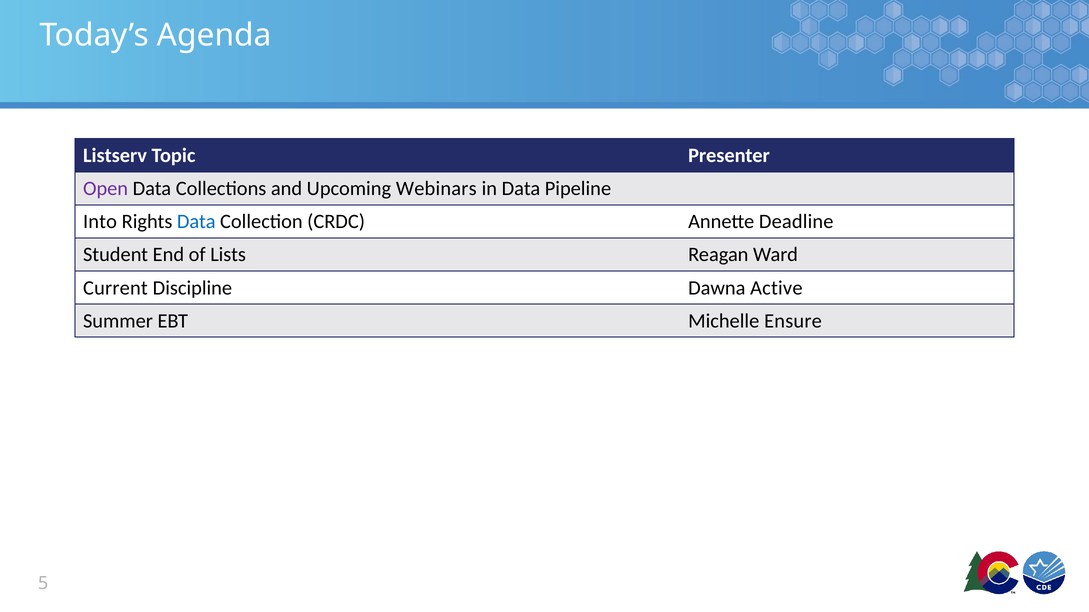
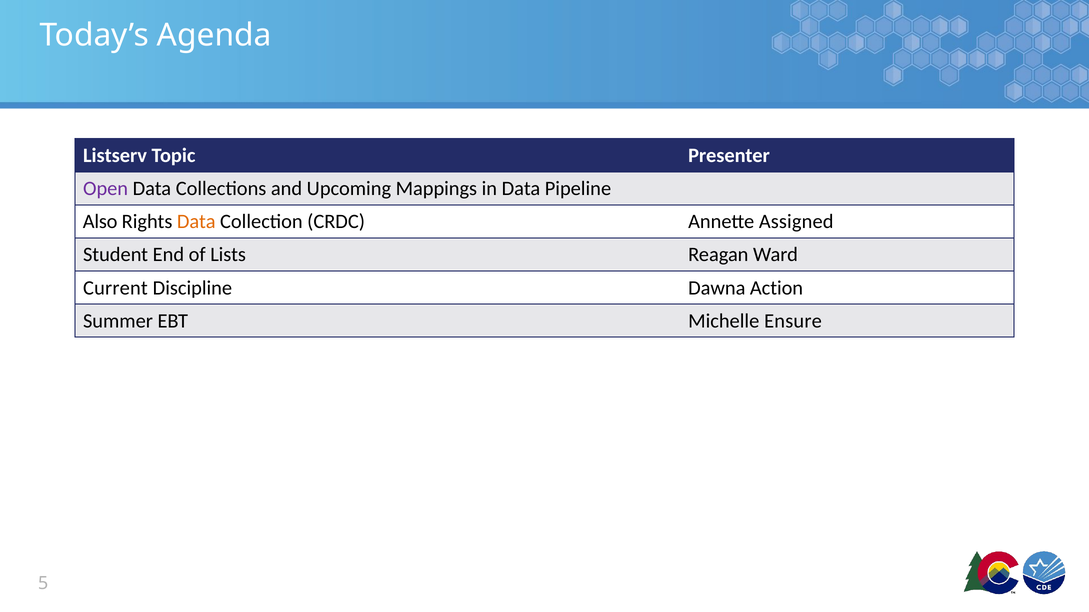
Webinars: Webinars -> Mappings (436, 189)
Into: Into -> Also (100, 222)
Data colour: blue -> orange (196, 222)
Deadline: Deadline -> Assigned (796, 222)
Active: Active -> Action (777, 288)
